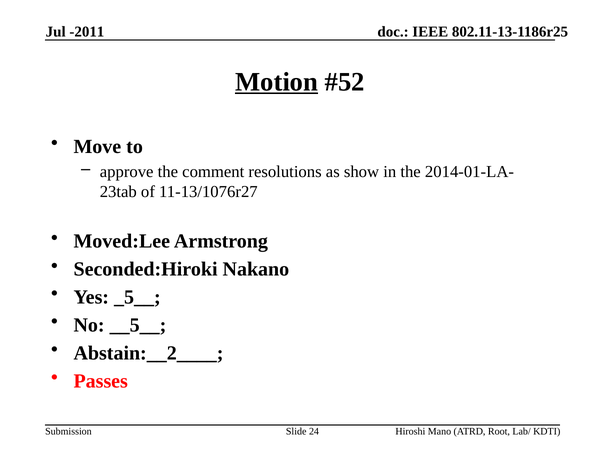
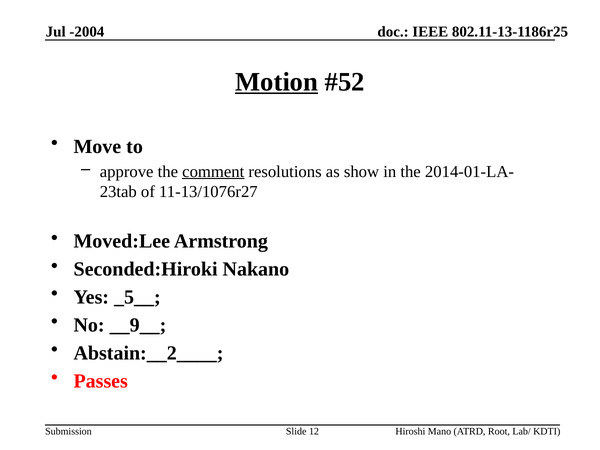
-2011: -2011 -> -2004 (87, 32)
comment underline: none -> present (213, 172)
__5__: __5__ -> __9__ (138, 325)
24: 24 -> 12 (314, 432)
